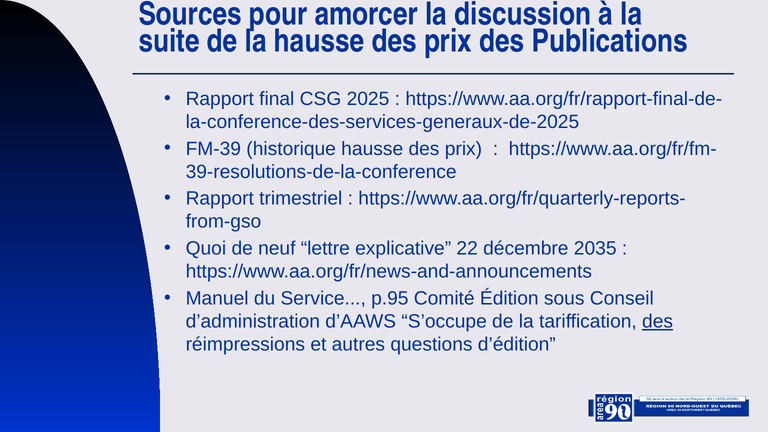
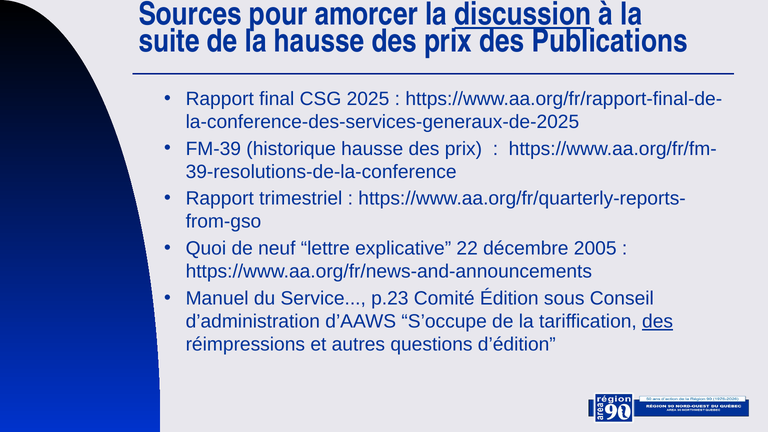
discussion underline: none -> present (523, 14)
2035: 2035 -> 2005 (595, 249)
p.95: p.95 -> p.23 (390, 298)
